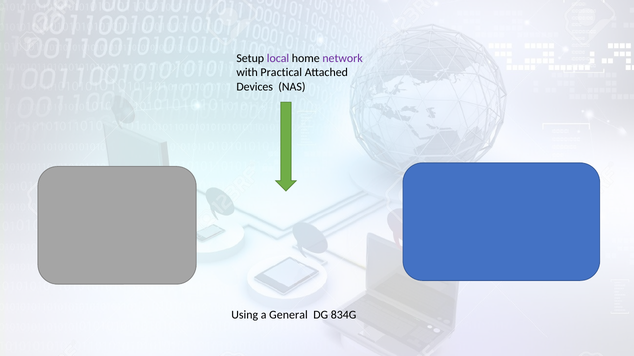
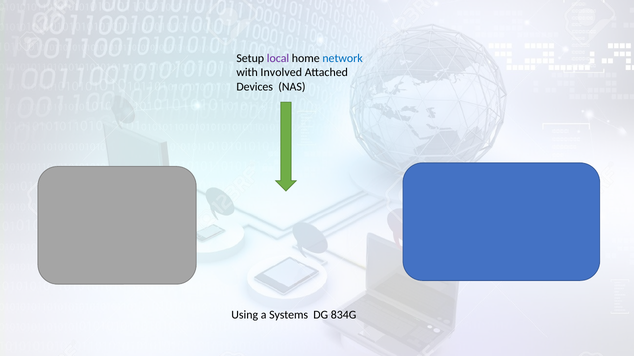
network colour: purple -> blue (343, 58)
Practical: Practical -> Involved (281, 73)
General: General -> Systems (289, 316)
